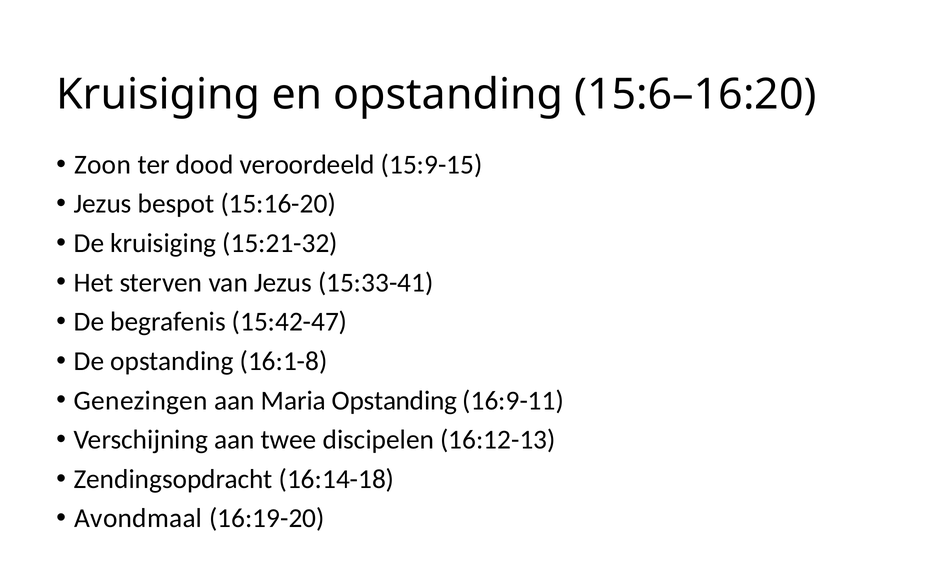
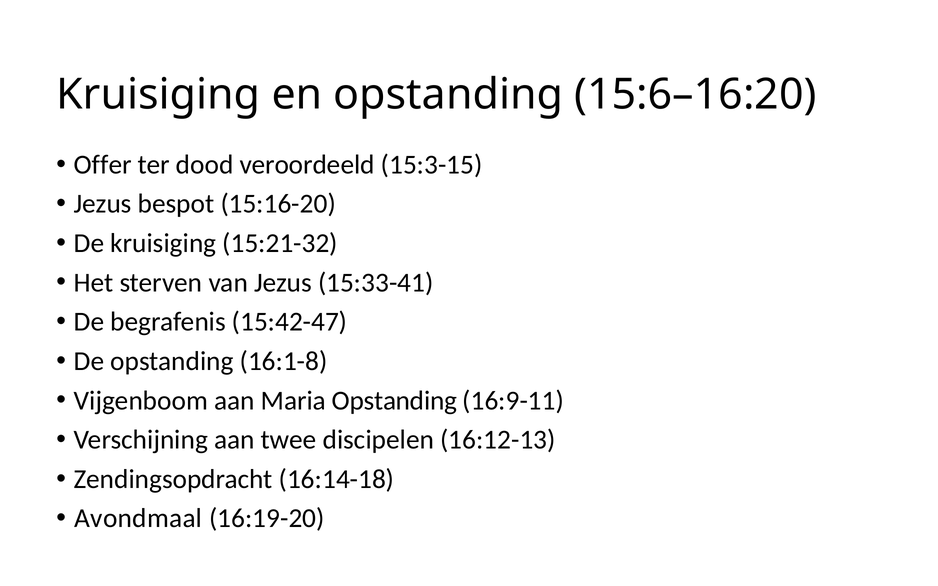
Zoon: Zoon -> Offer (103, 165)
15:9-15: 15:9-15 -> 15:3-15 (432, 165)
Genezingen: Genezingen -> Vijgenboom (141, 401)
